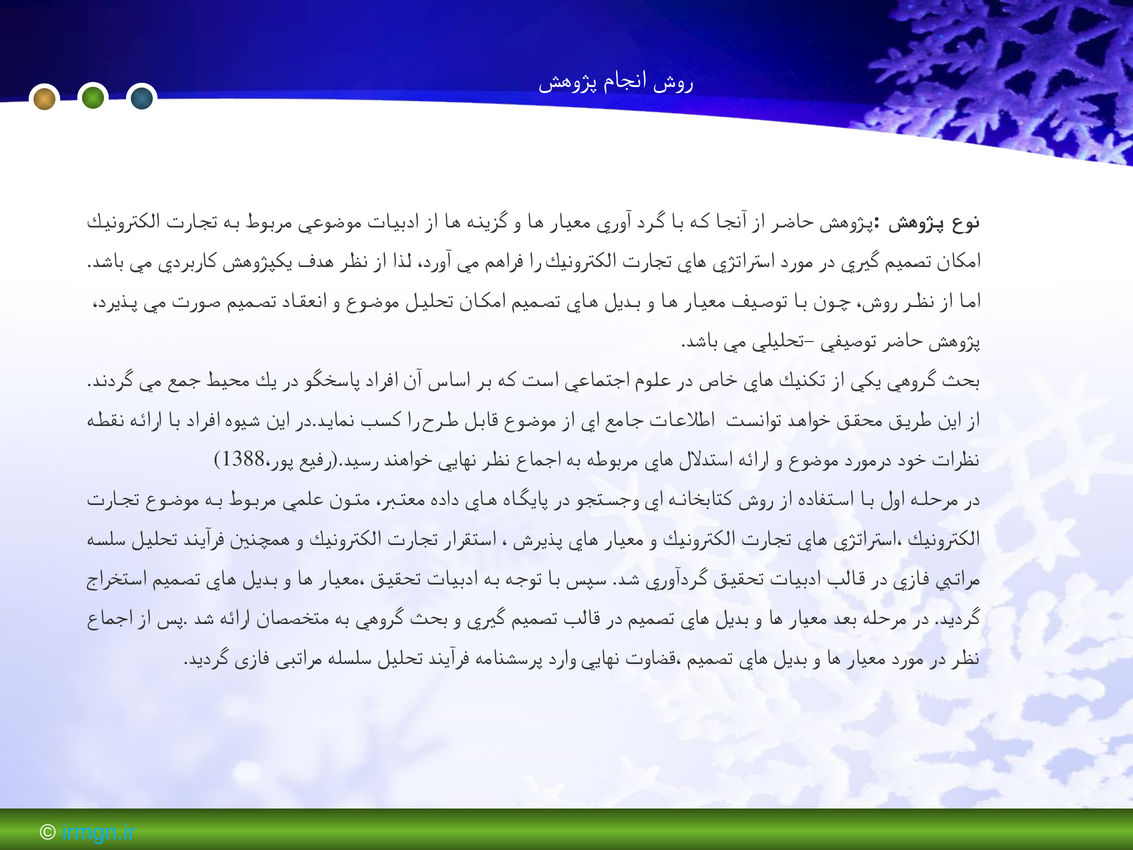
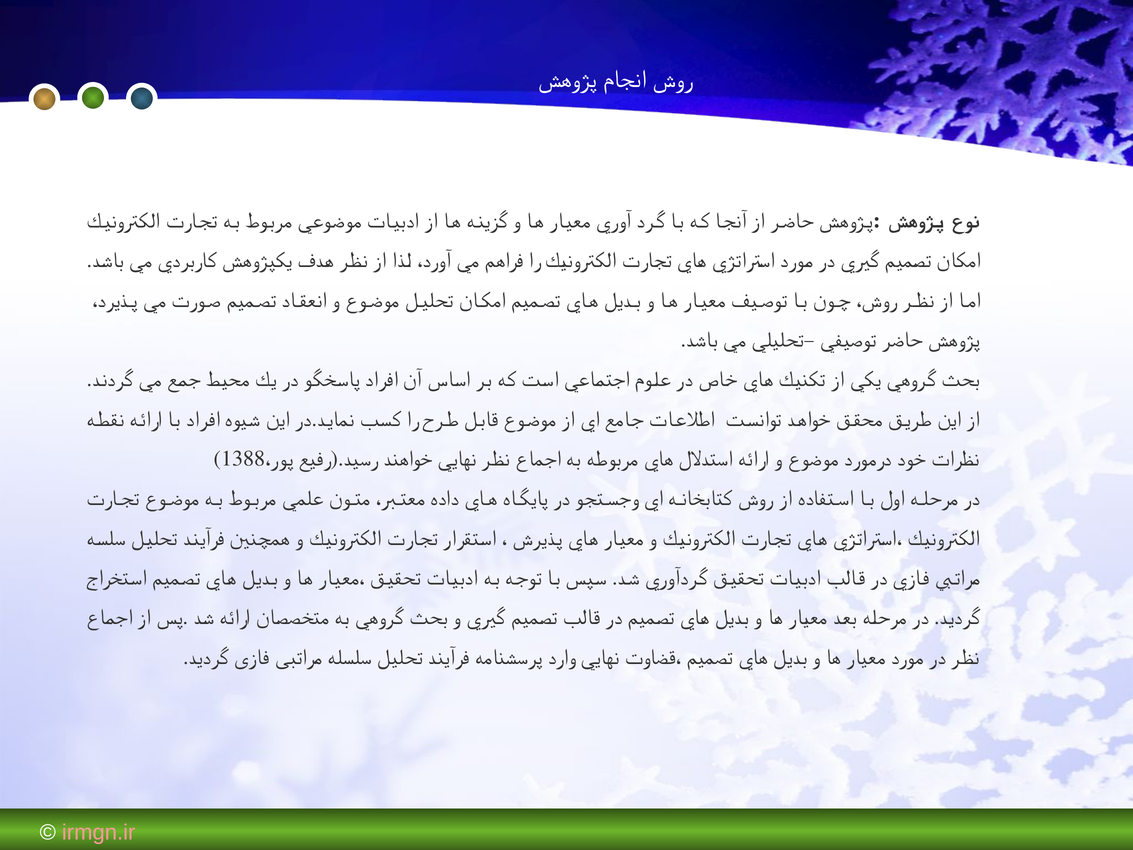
irmgn.ir colour: light blue -> pink (99, 832)
